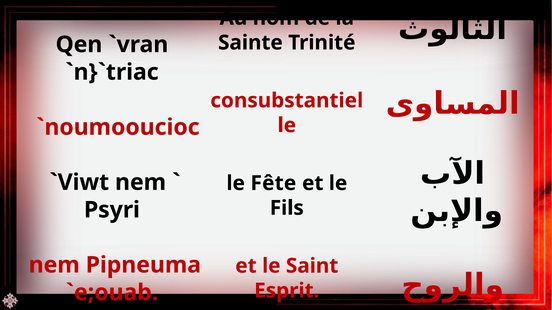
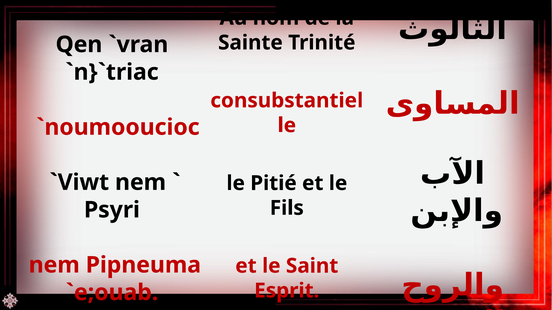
Fête: Fête -> Pitié (273, 183)
